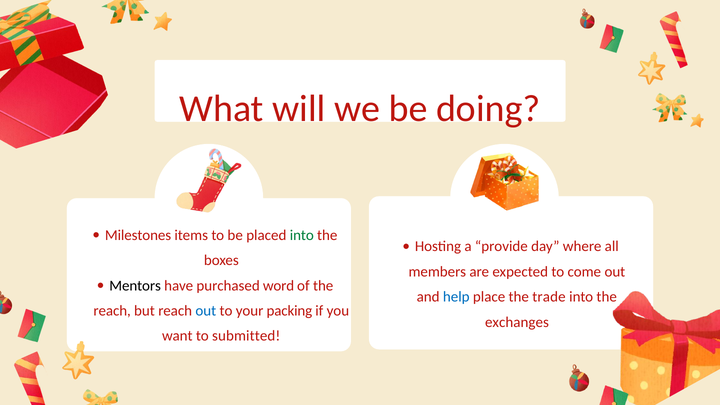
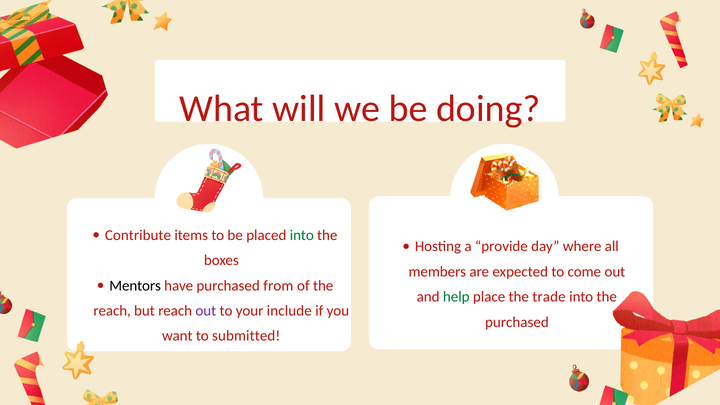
Milestones: Milestones -> Contribute (138, 235)
word: word -> from (278, 286)
help colour: blue -> green (456, 297)
out colour: blue -> purple (206, 311)
packing: packing -> include (289, 311)
exchanges: exchanges -> purchased (517, 322)
